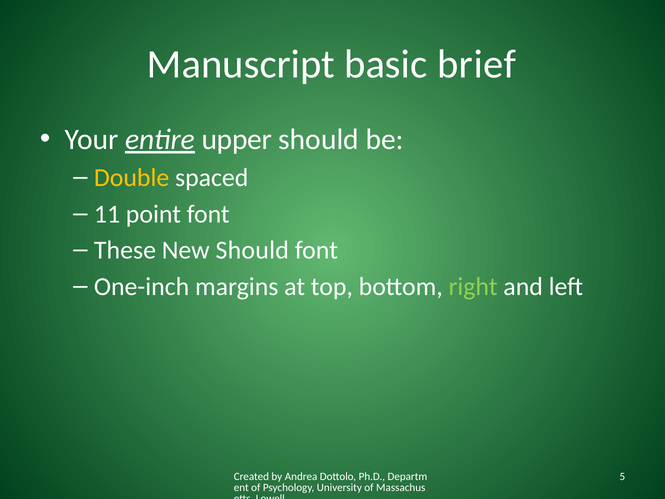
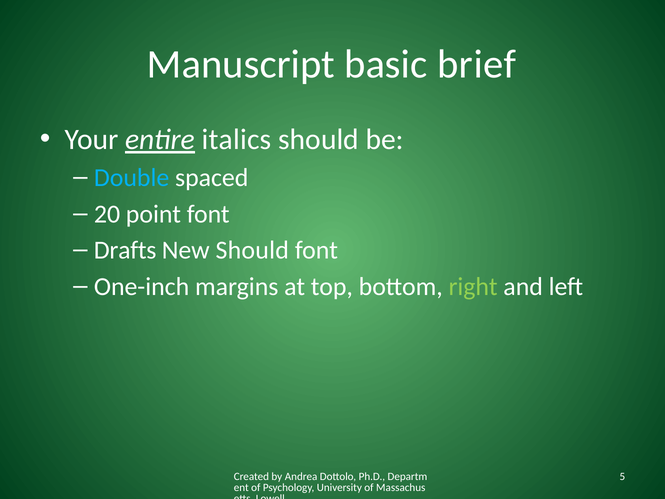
upper: upper -> italics (236, 140)
Double colour: yellow -> light blue (132, 178)
11: 11 -> 20 (107, 214)
These: These -> Drafts (125, 250)
